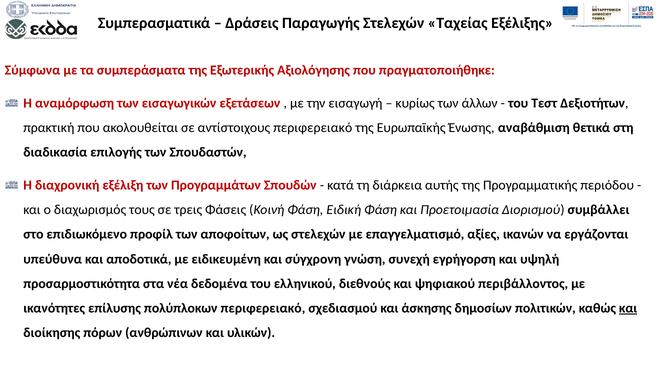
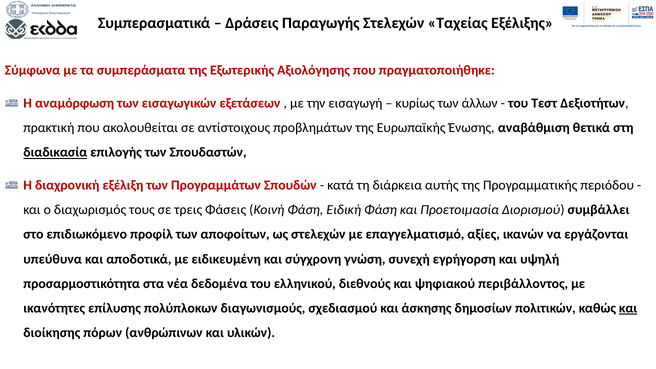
αντίστοιχους περιφερειακό: περιφερειακό -> προβλημάτων (313, 128)
διαδικασία underline: none -> present (55, 152)
πολύπλοκων περιφερειακό: περιφερειακό -> διαγωνισμούς (263, 308)
